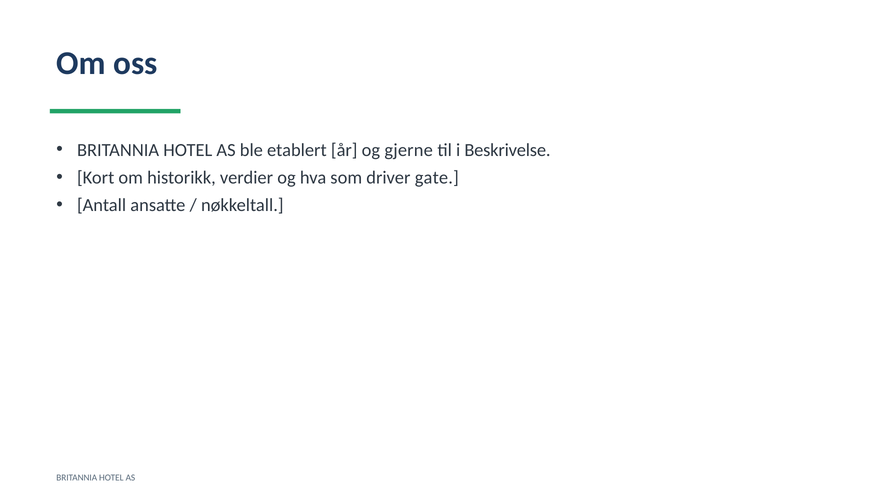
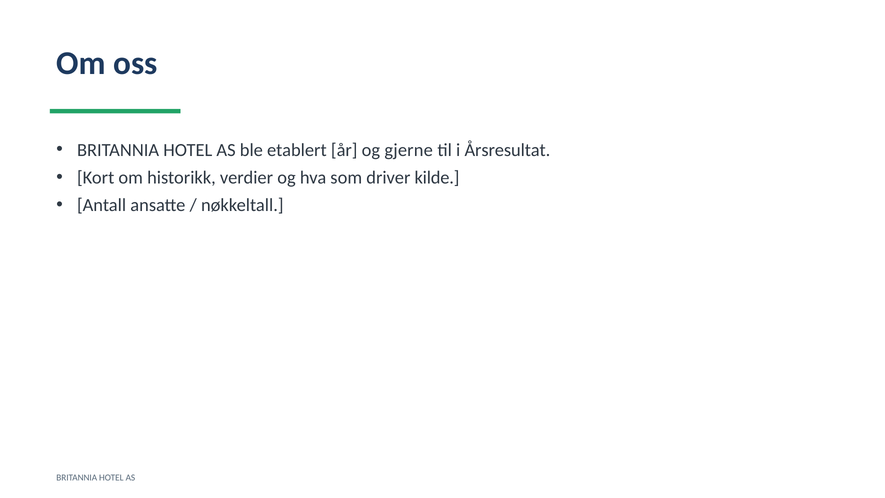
Beskrivelse: Beskrivelse -> Årsresultat (507, 150)
gate: gate -> kilde (437, 178)
